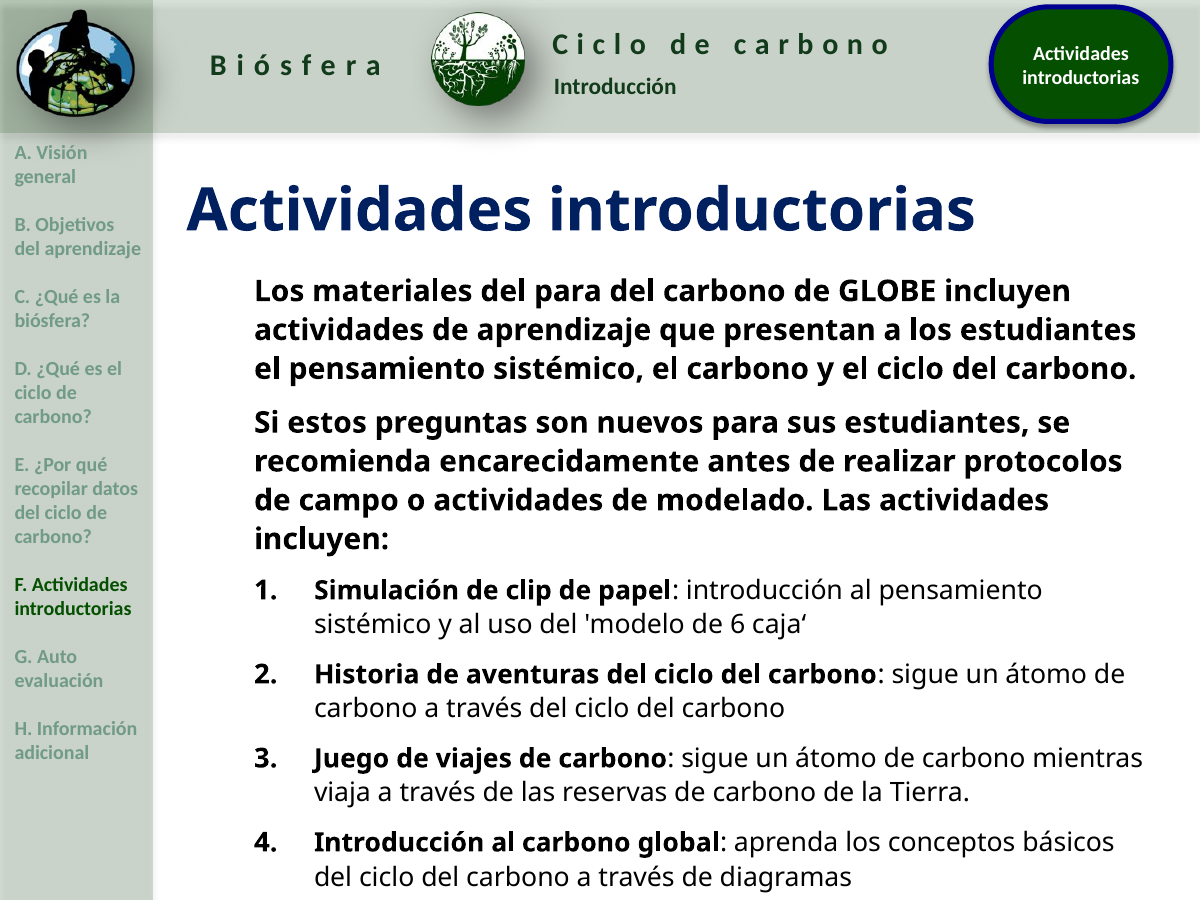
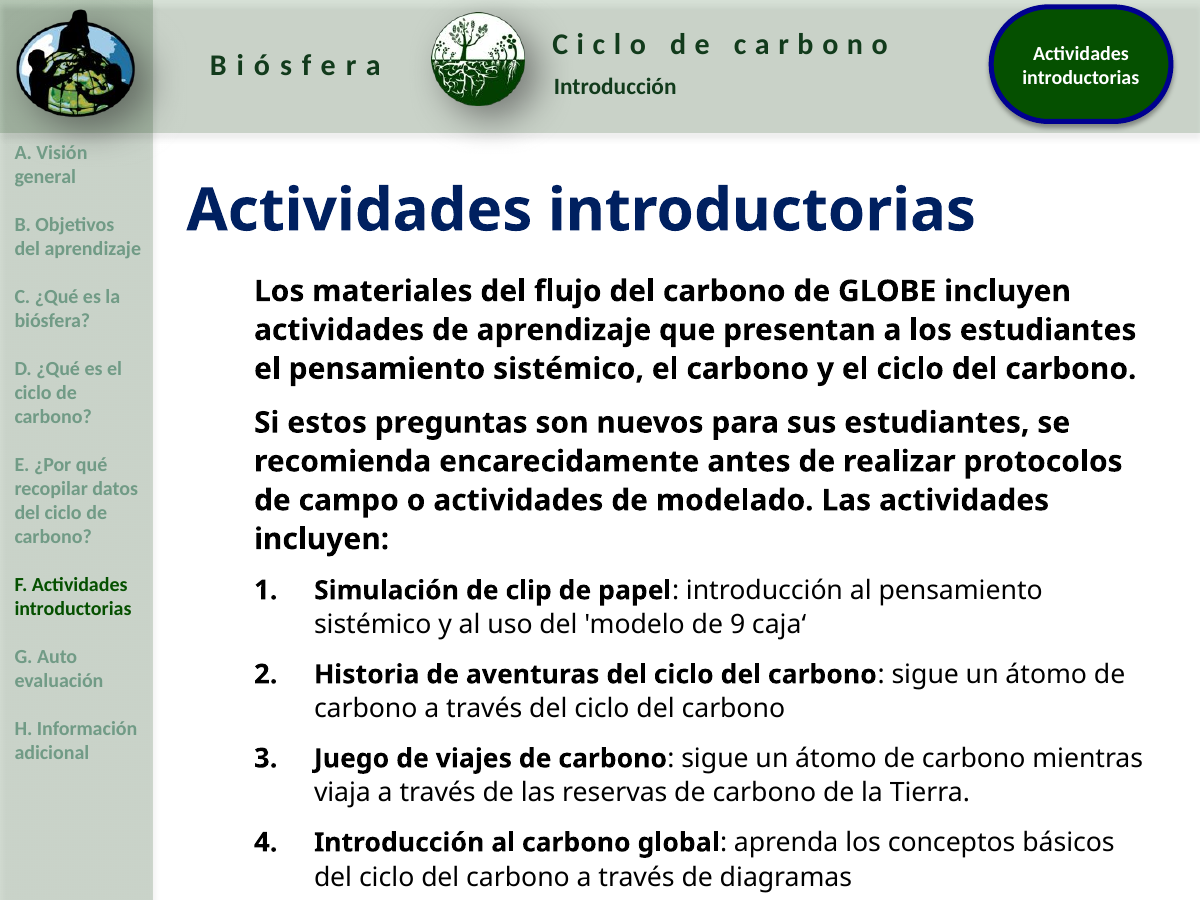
del para: para -> flujo (568, 291)
6: 6 -> 9 (738, 625)
